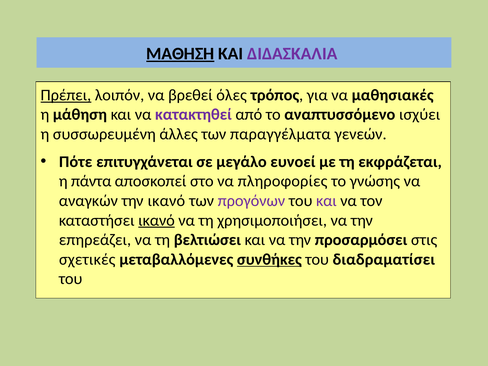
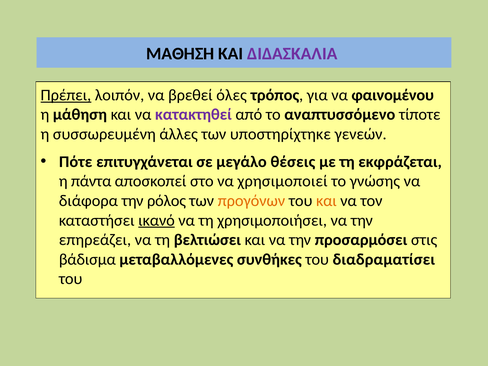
ΜΑΘΗΣΗ underline: present -> none (180, 54)
μαθησιακές: μαθησιακές -> φαινομένου (393, 95)
ισχύει: ισχύει -> τίποτε (420, 115)
παραγγέλματα: παραγγέλματα -> υποστηρίχτηκε (280, 134)
ευνοεί: ευνοεί -> θέσεις (293, 162)
πληροφορίες: πληροφορίες -> χρησιμοποιεί (283, 181)
αναγκών: αναγκών -> διάφορα (88, 201)
την ικανό: ικανό -> ρόλος (166, 201)
προγόνων colour: purple -> orange (251, 201)
και colour: purple -> orange (326, 201)
σχετικές: σχετικές -> βάδισμα (87, 259)
συνθήκες underline: present -> none (269, 259)
